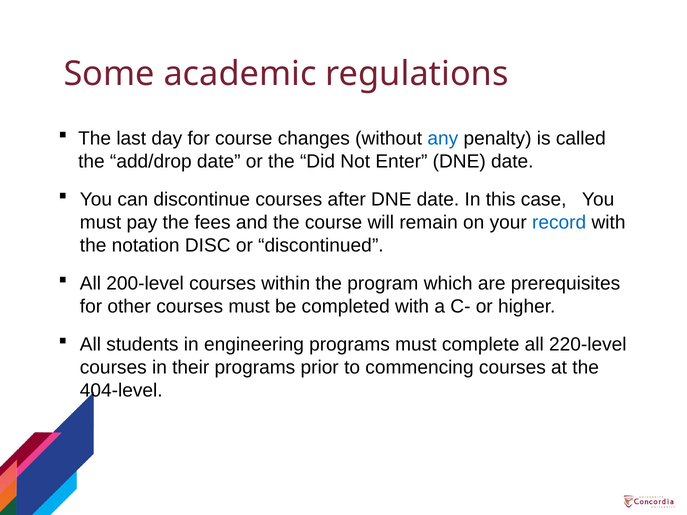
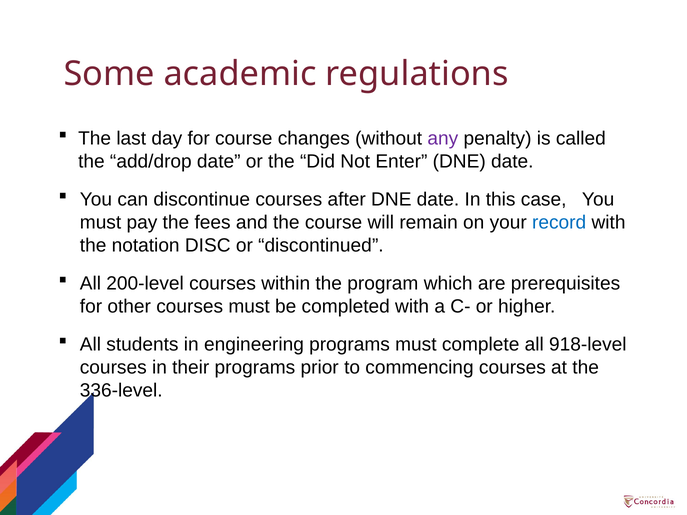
any colour: blue -> purple (443, 139)
220-level: 220-level -> 918-level (588, 345)
404-level: 404-level -> 336-level (121, 391)
